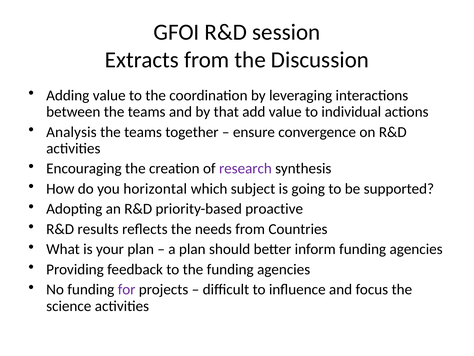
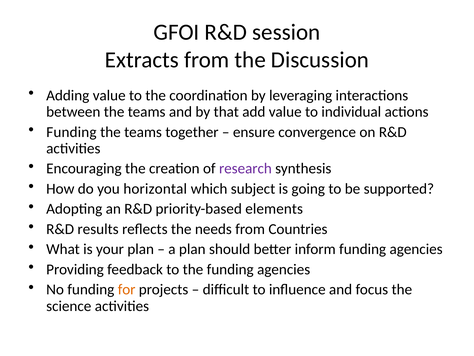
Analysis: Analysis -> Funding (71, 132)
proactive: proactive -> elements (274, 209)
for colour: purple -> orange (127, 289)
